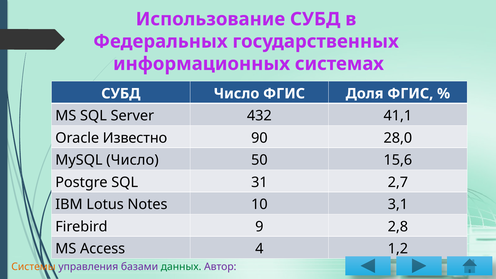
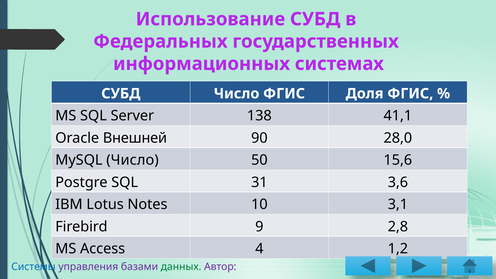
432: 432 -> 138 (259, 116)
Известно: Известно -> Внешней (135, 138)
2,7: 2,7 -> 3,6 (398, 182)
Системы colour: orange -> blue (33, 267)
